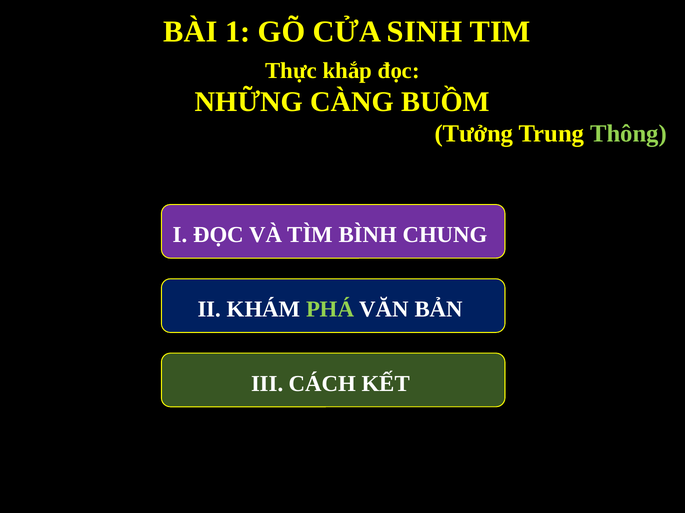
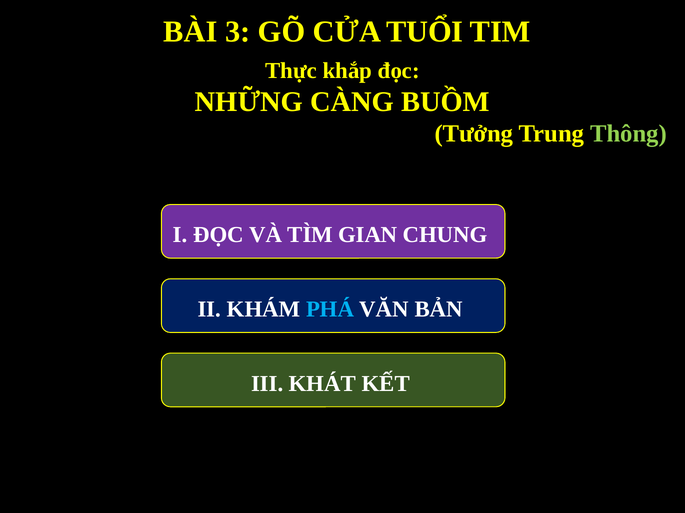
1: 1 -> 3 (238, 32)
SINH: SINH -> TUỔI (425, 32)
BÌNH: BÌNH -> GIAN (368, 235)
PHÁ colour: light green -> light blue (330, 310)
CÁCH: CÁCH -> KHÁT (322, 384)
